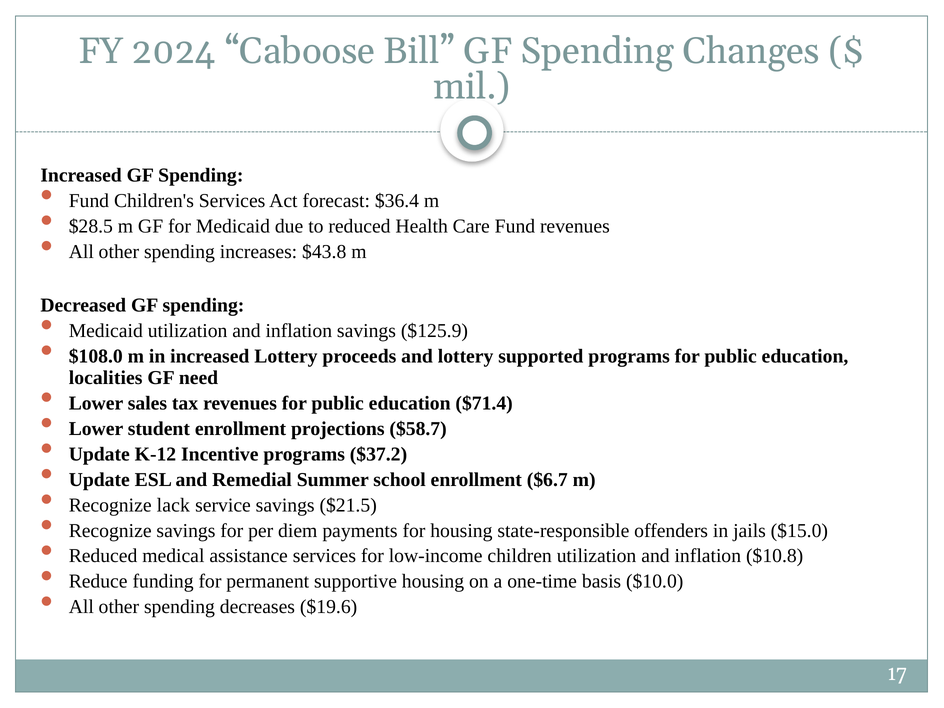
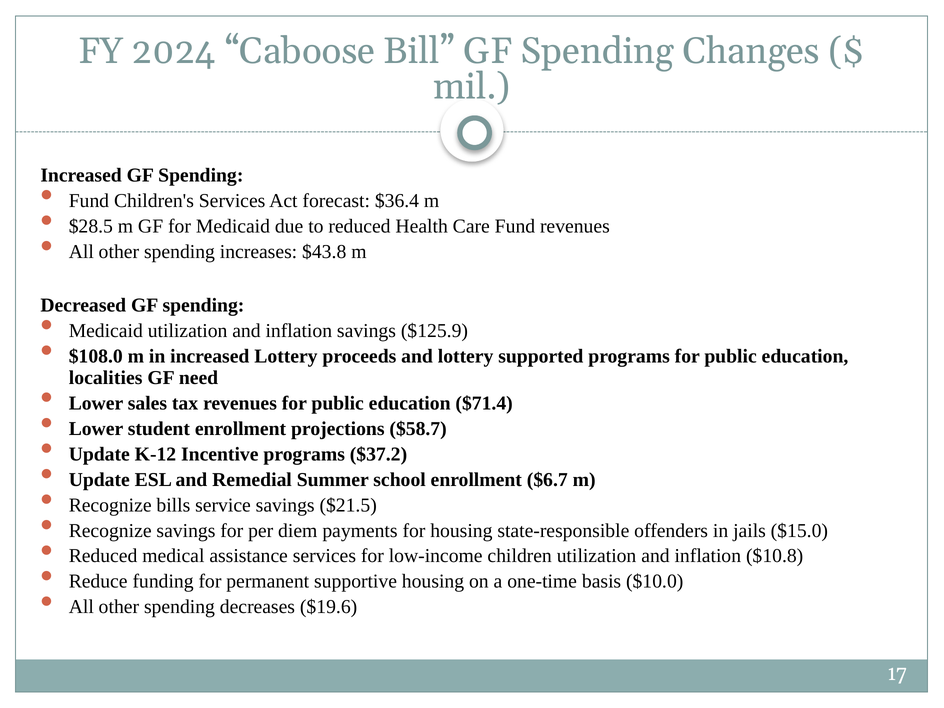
lack: lack -> bills (173, 505)
